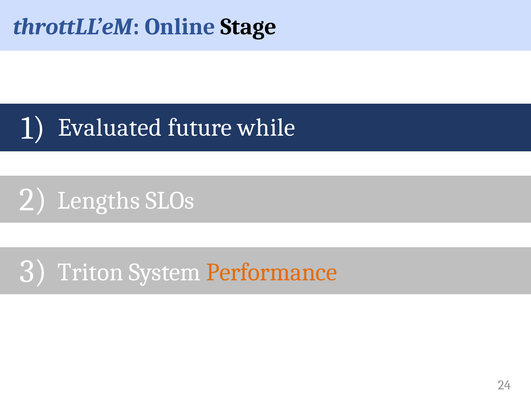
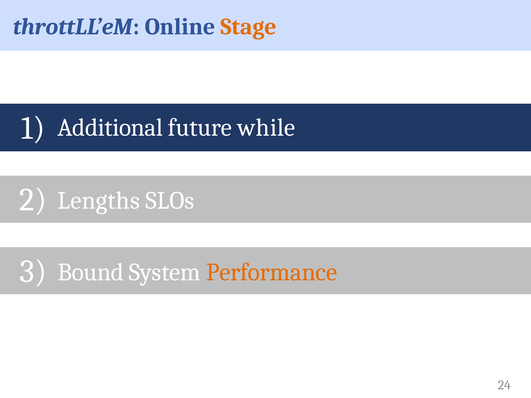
Stage colour: black -> orange (248, 27)
Evaluated: Evaluated -> Additional (110, 128)
Triton: Triton -> Bound (91, 272)
